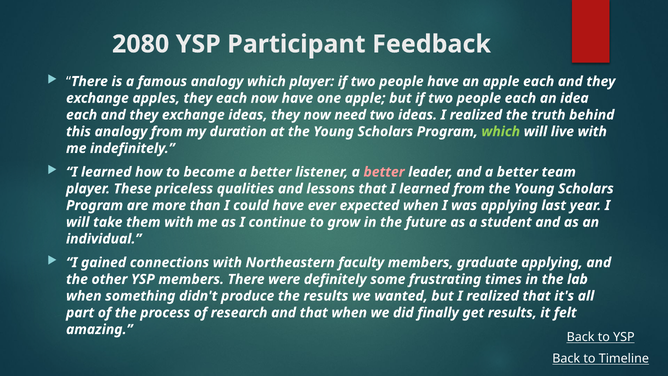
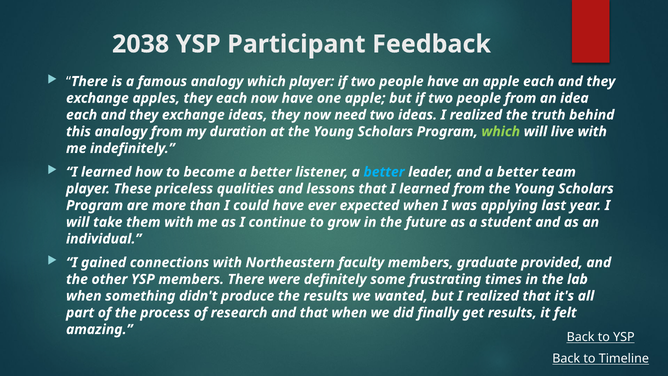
2080: 2080 -> 2038 (141, 44)
people each: each -> from (521, 98)
better colour: pink -> light blue (384, 172)
graduate applying: applying -> provided (552, 262)
